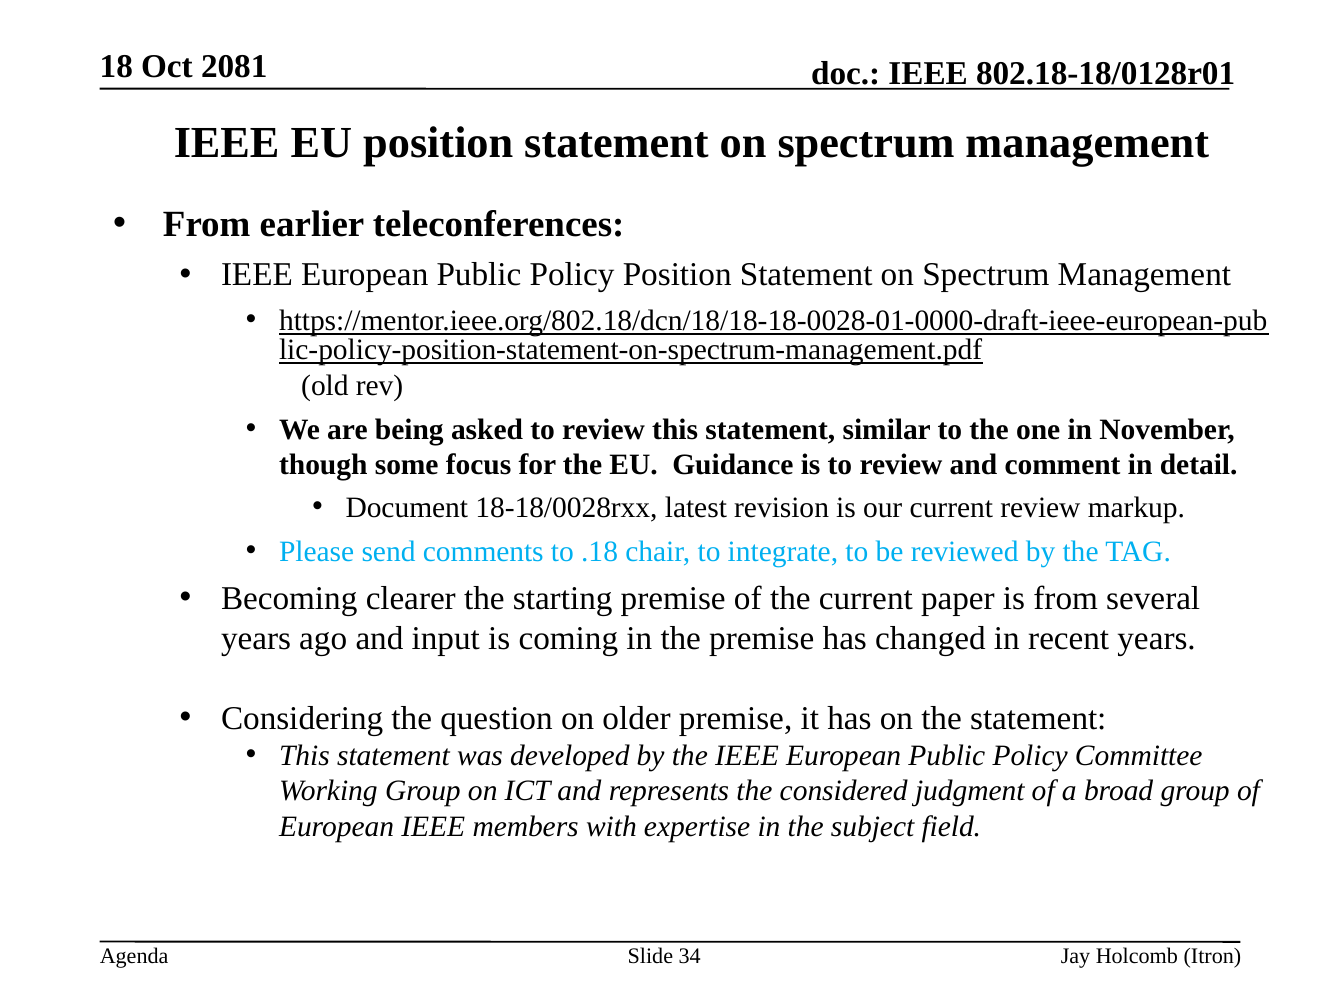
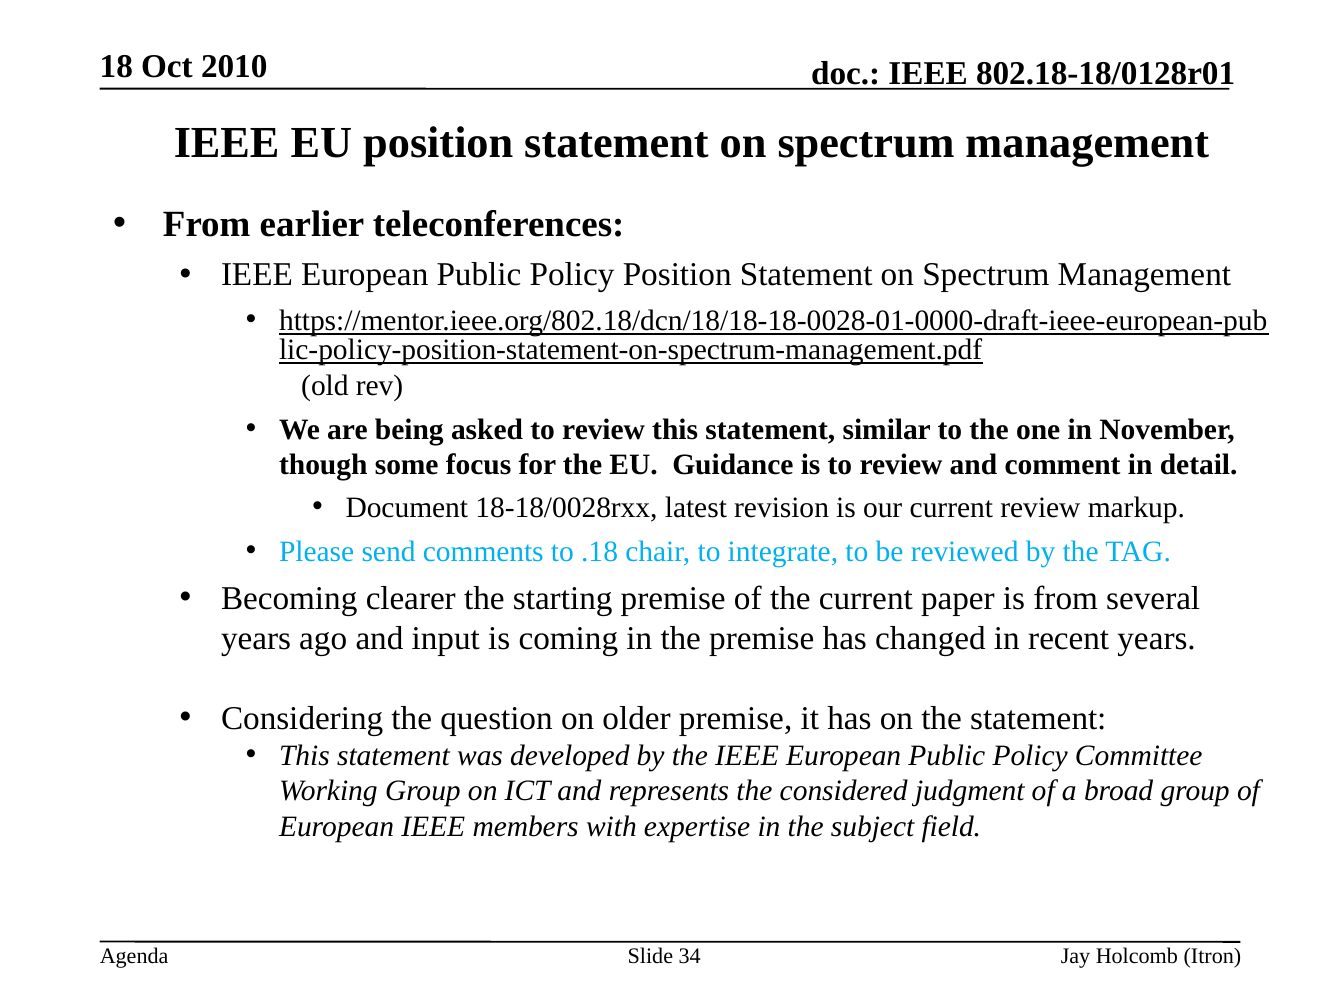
2081: 2081 -> 2010 (234, 66)
